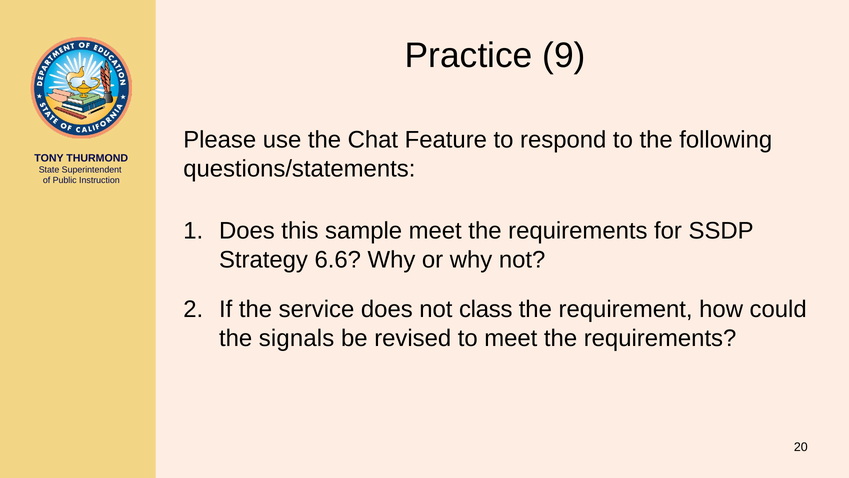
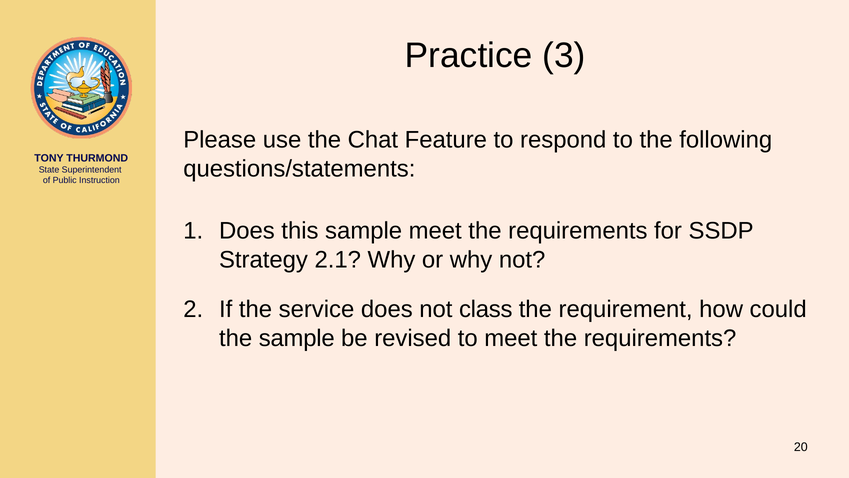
9: 9 -> 3 (564, 56)
6.6: 6.6 -> 2.1 (338, 259)
the signals: signals -> sample (297, 338)
